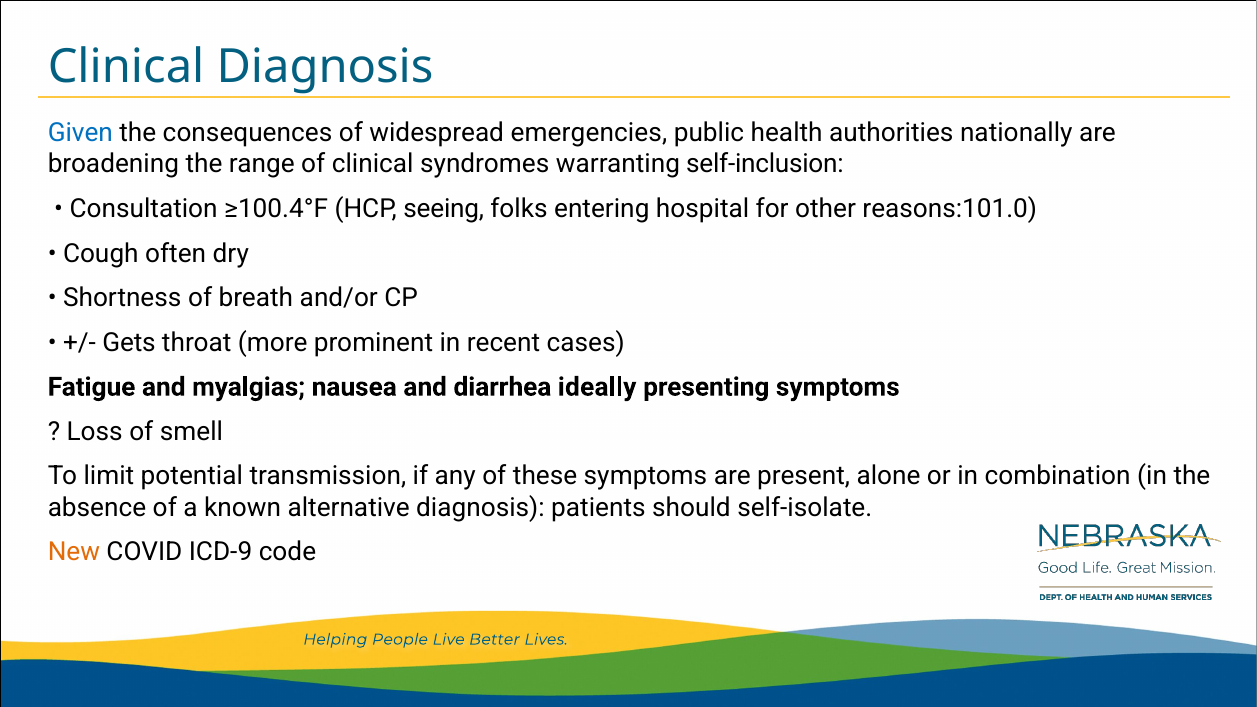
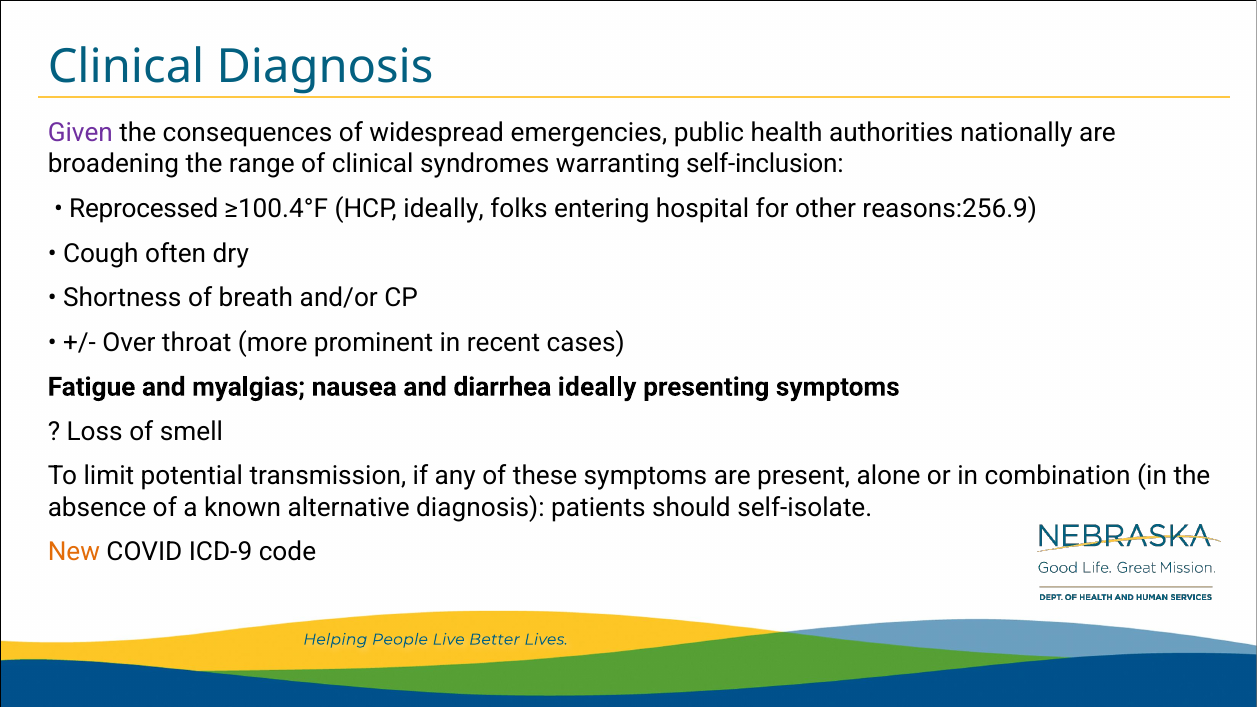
Given colour: blue -> purple (80, 133)
Consultation: Consultation -> Reprocessed (144, 209)
HCP seeing: seeing -> ideally (444, 209)
reasons:101.0: reasons:101.0 -> reasons:256.9 (950, 209)
Gets: Gets -> Over (129, 342)
